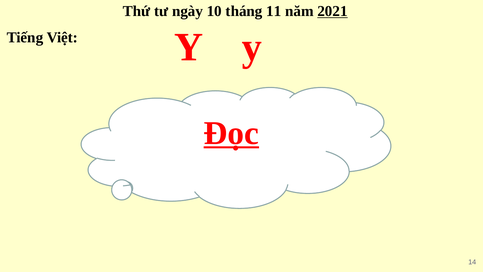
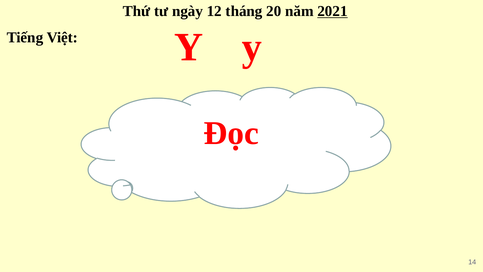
10: 10 -> 12 (214, 11)
11: 11 -> 20 (274, 11)
Đọc underline: present -> none (231, 133)
